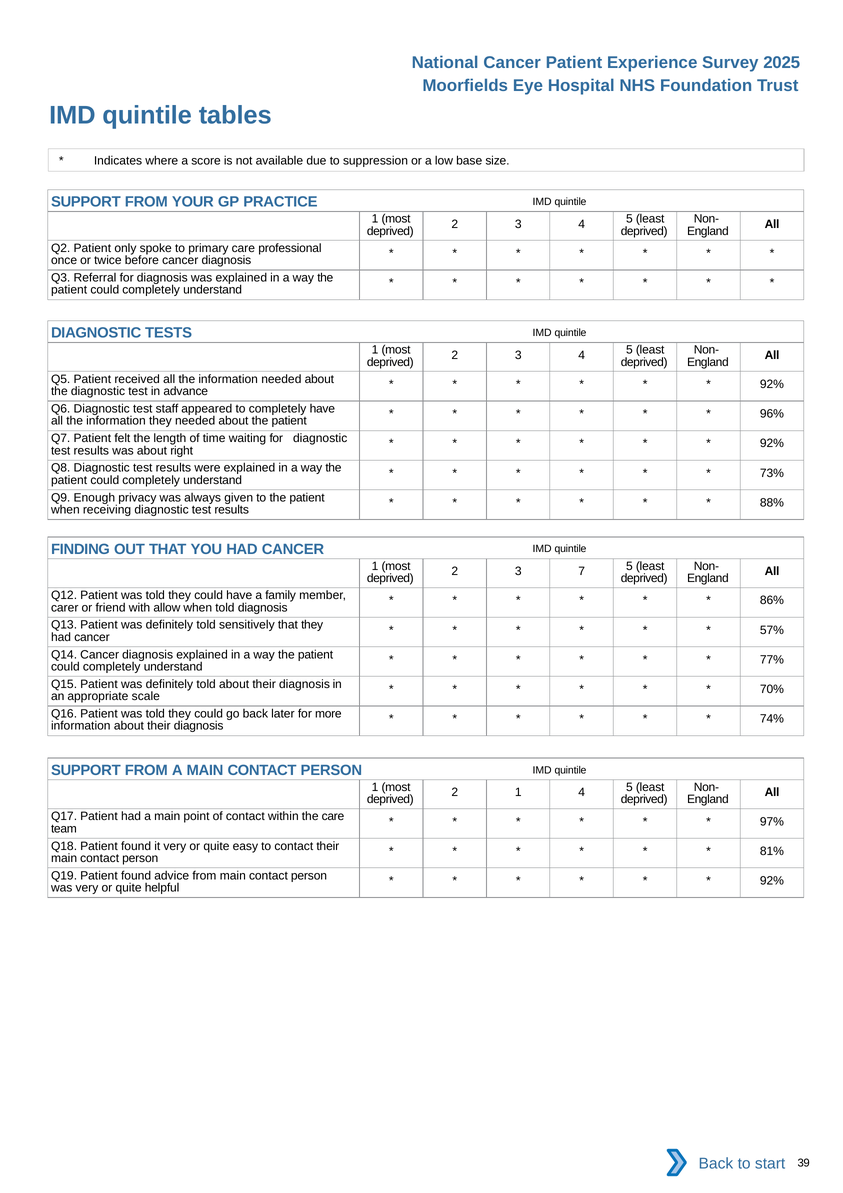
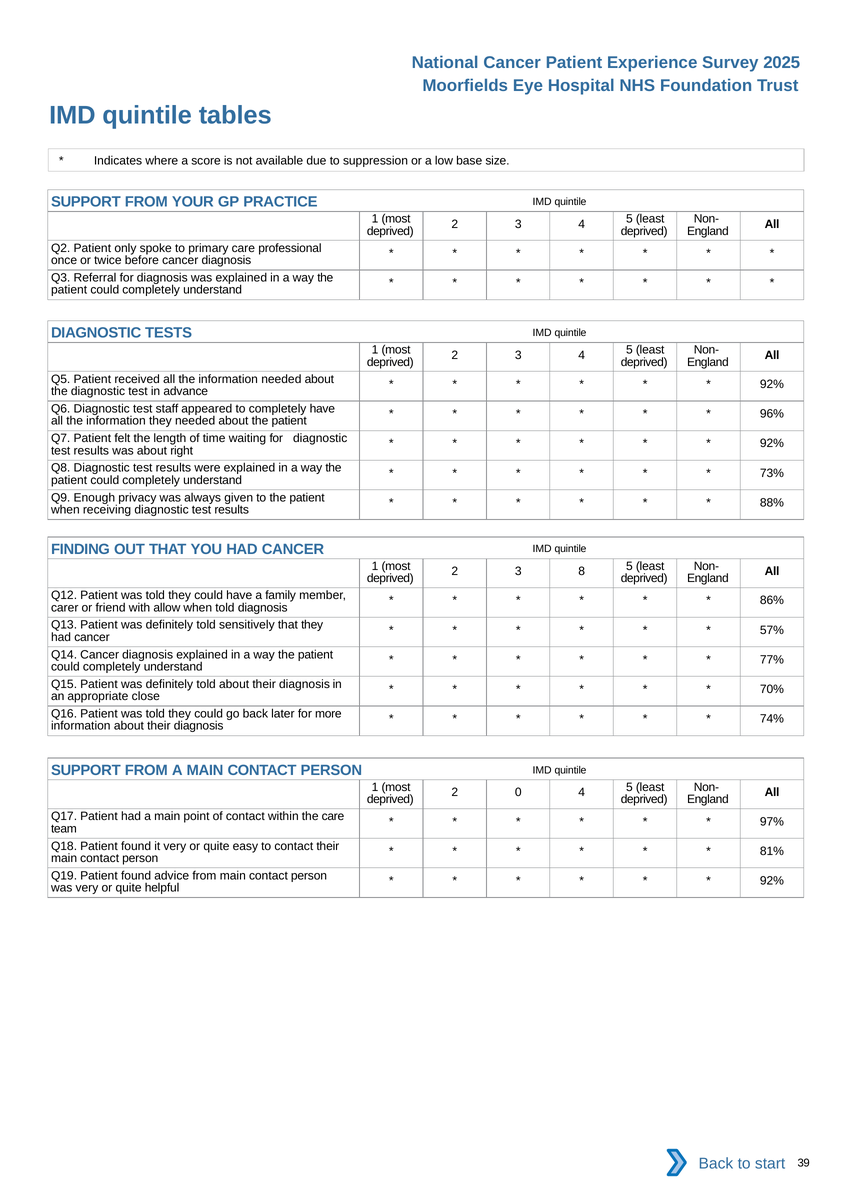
7: 7 -> 8 (582, 571)
scale: scale -> close (146, 696)
2 1: 1 -> 0 (518, 792)
